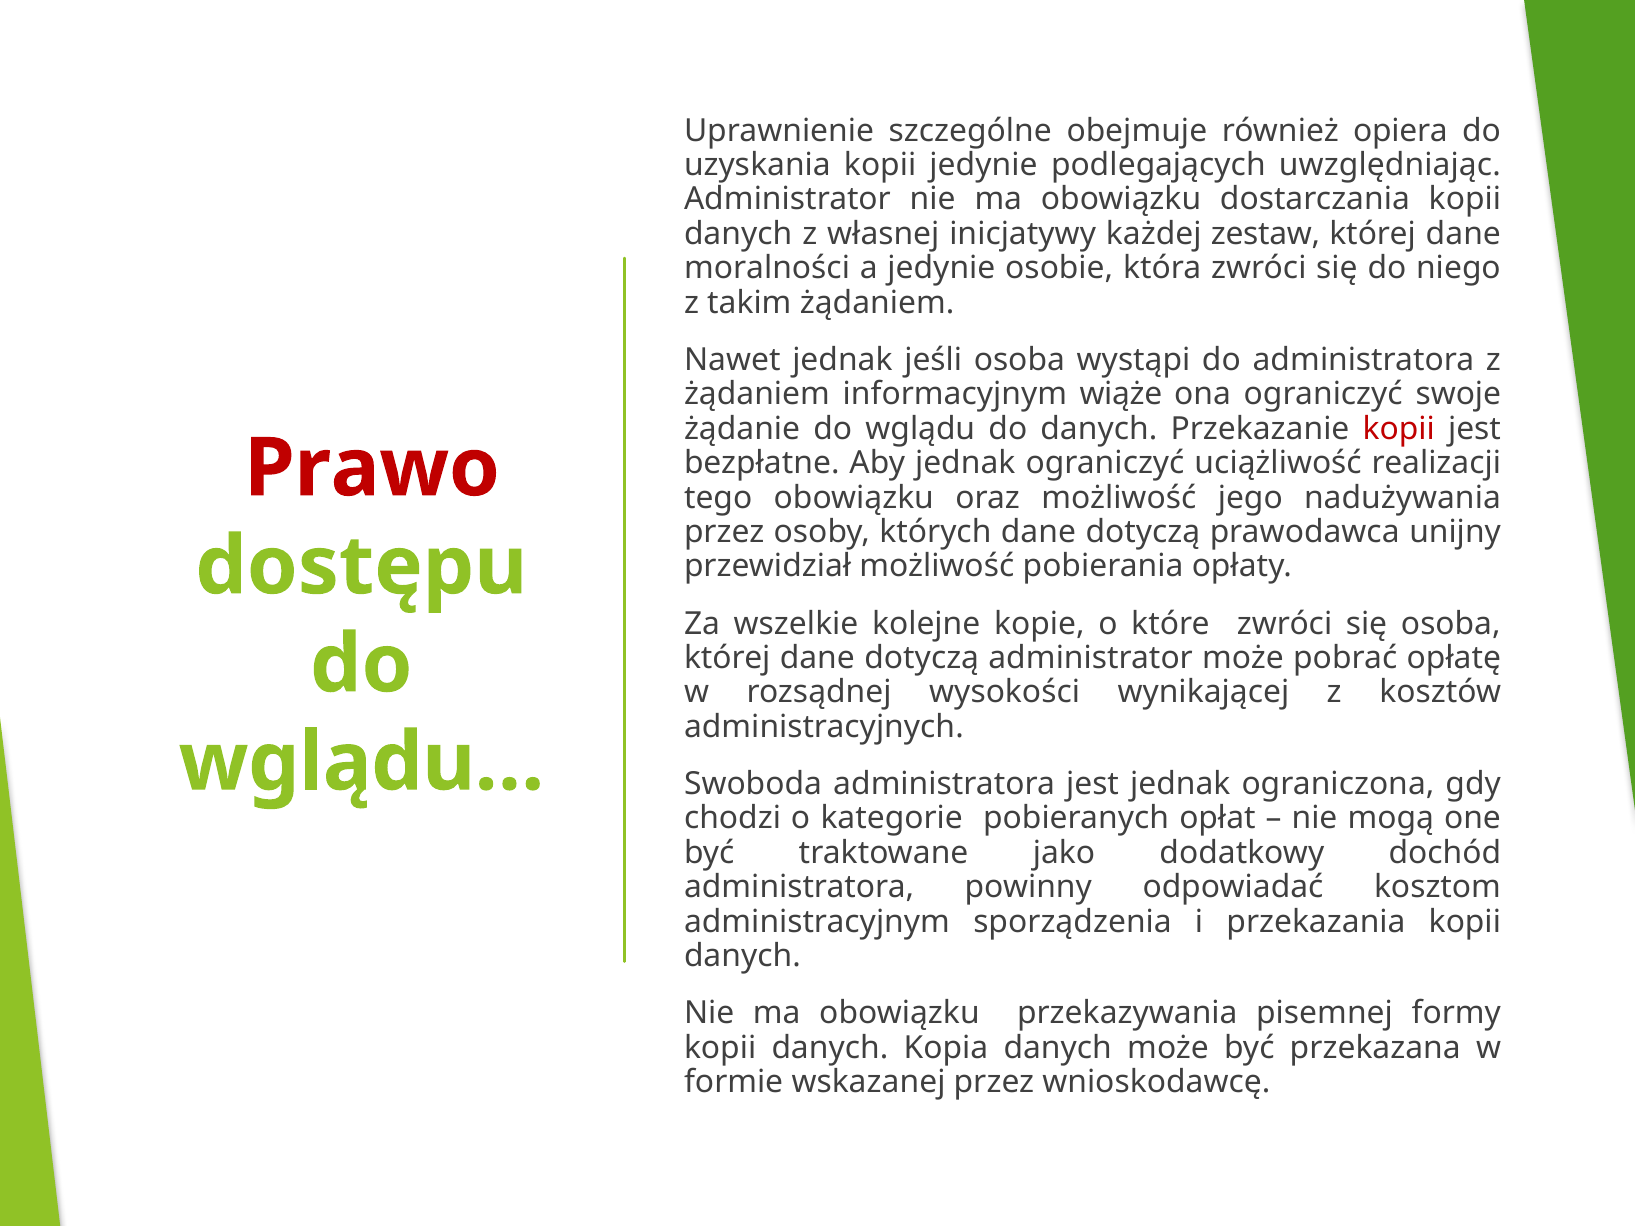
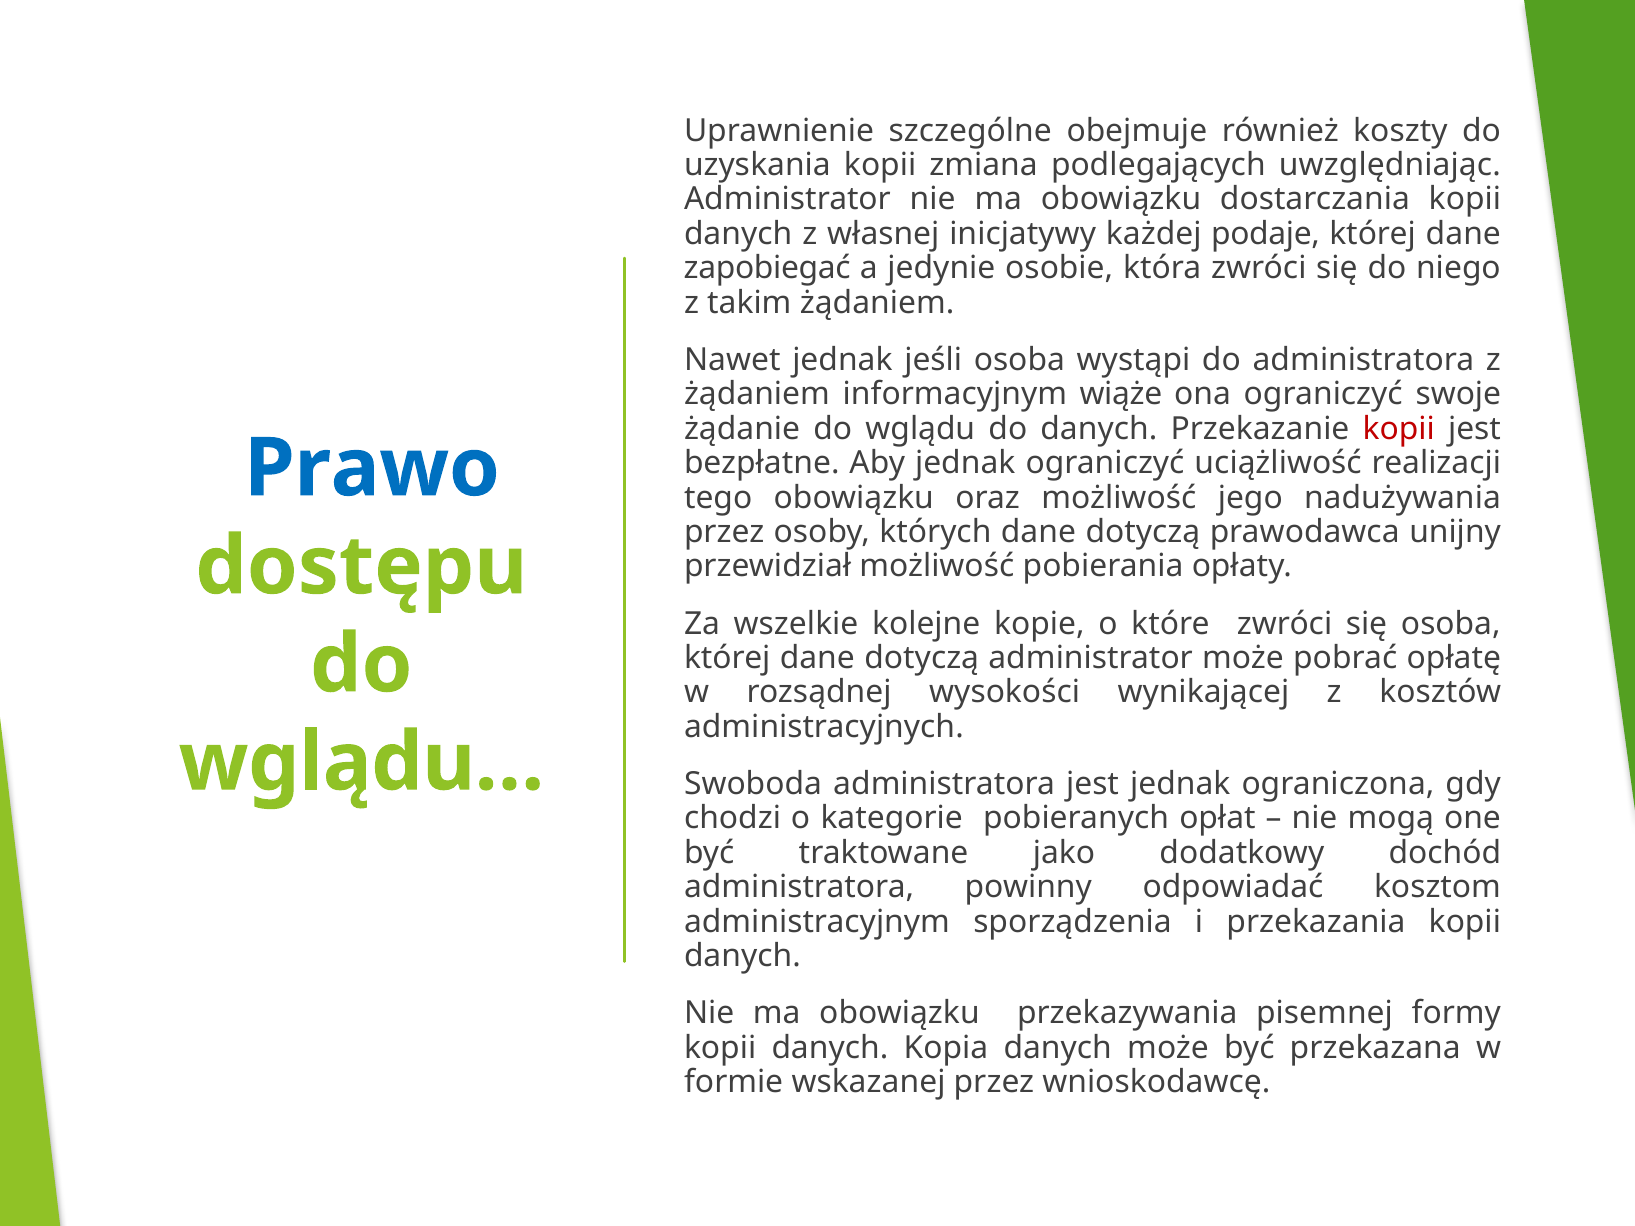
opiera: opiera -> koszty (1400, 131)
kopii jedynie: jedynie -> zmiana (984, 165)
zestaw: zestaw -> podaje (1266, 234)
moralności: moralności -> zapobiegać (767, 268)
Prawo colour: red -> blue (372, 468)
